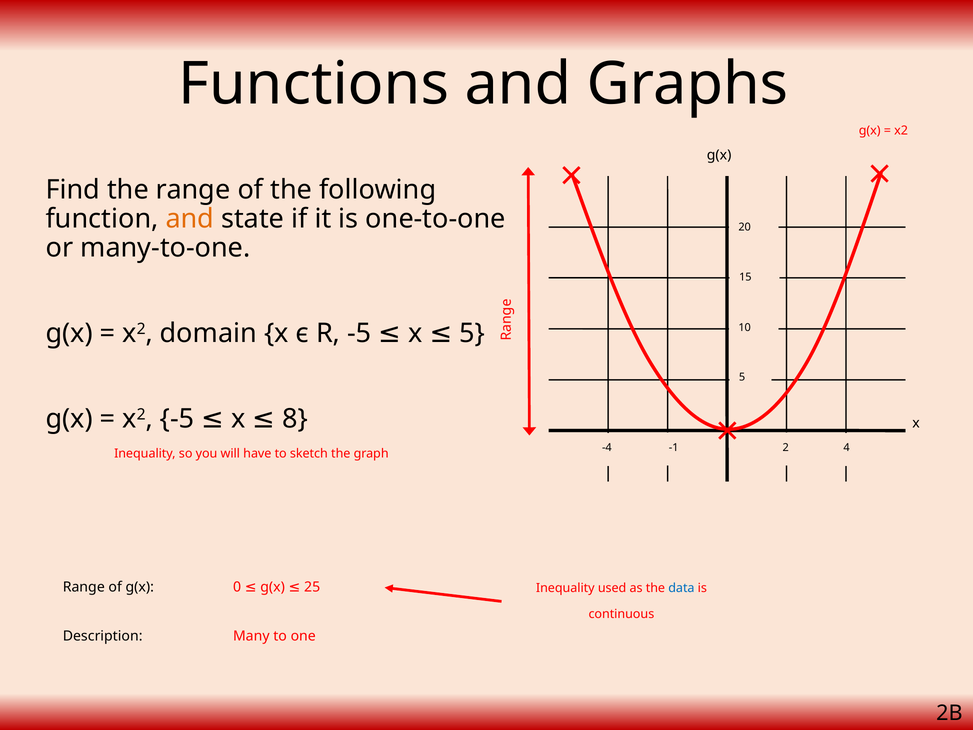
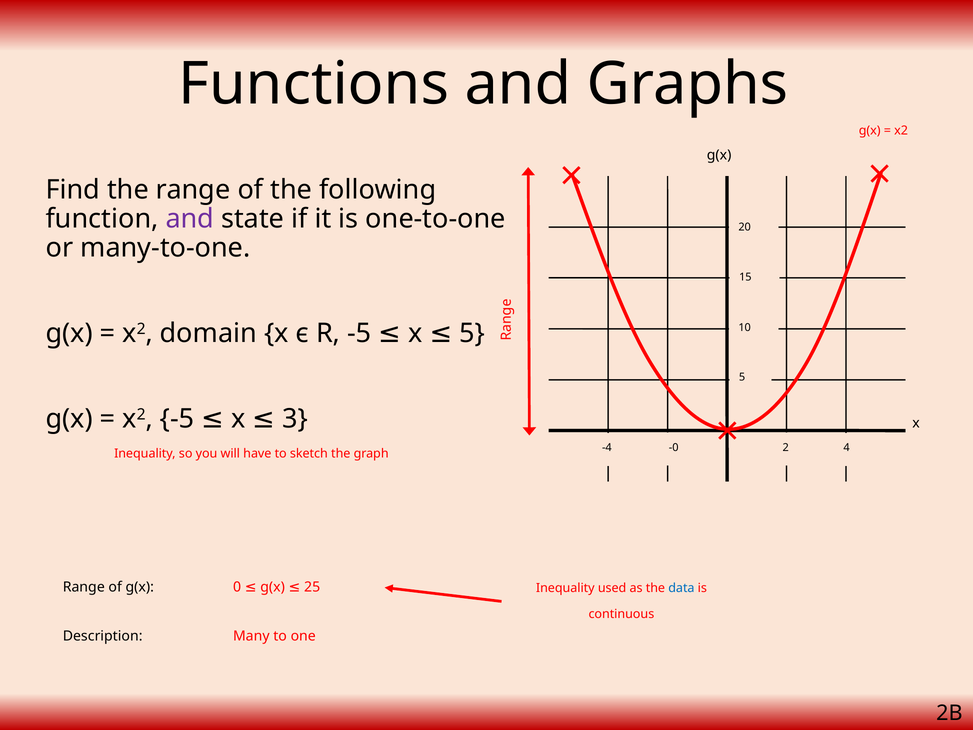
and colour: orange -> purple (190, 219)
8: 8 -> 3 (295, 419)
-1: -1 -> -0 (674, 447)
